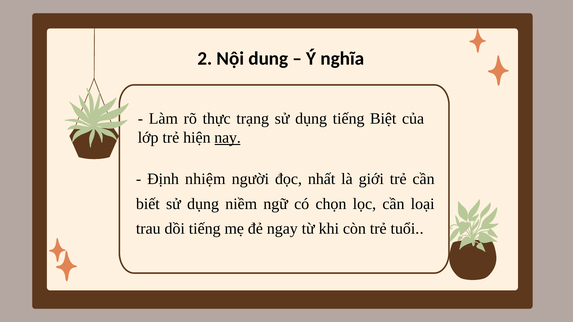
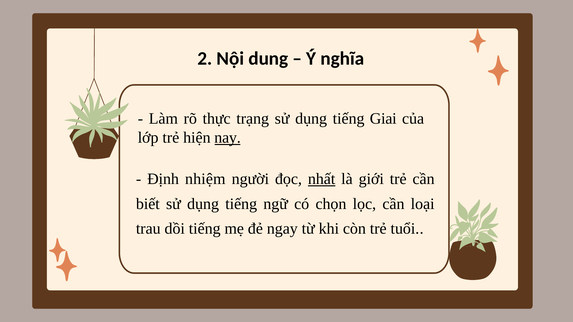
Biệt: Biệt -> Giai (383, 119)
nhất underline: none -> present (322, 179)
biết sử dụng niềm: niềm -> tiếng (241, 204)
